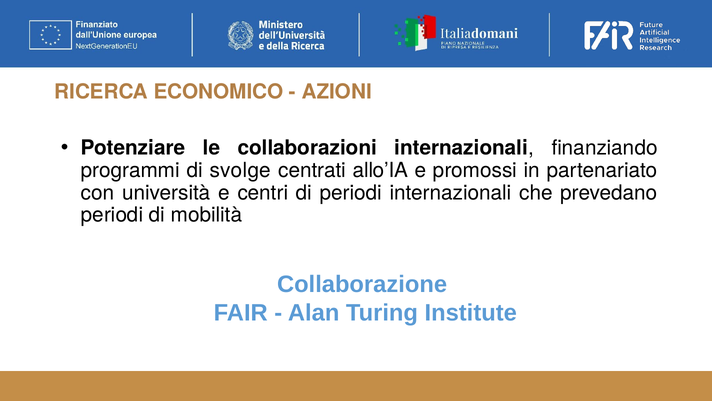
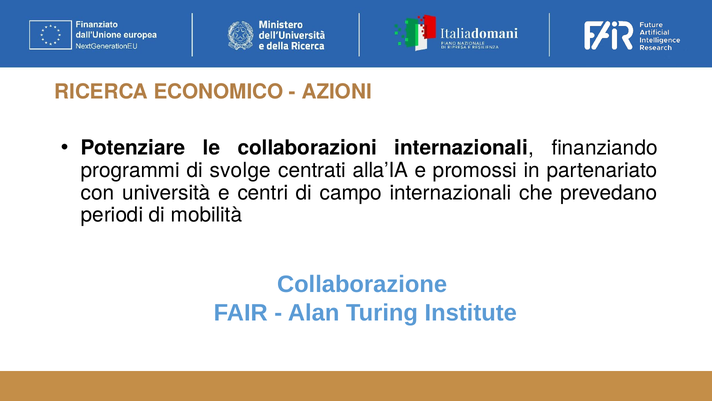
allo’IA: allo’IA -> alla’IA (380, 170)
di periodi: periodi -> campo (351, 192)
